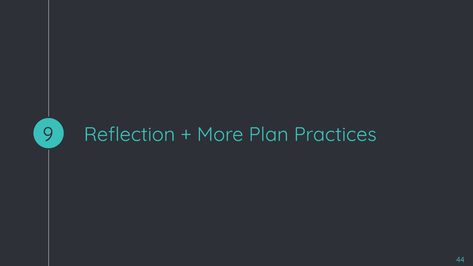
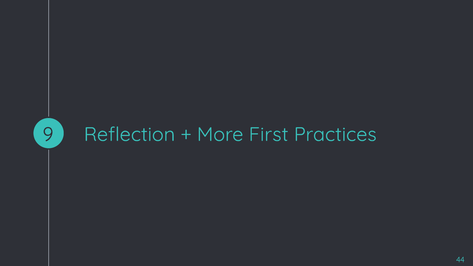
Plan: Plan -> First (269, 135)
